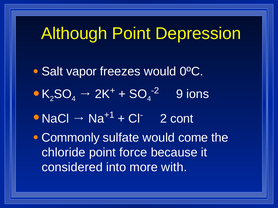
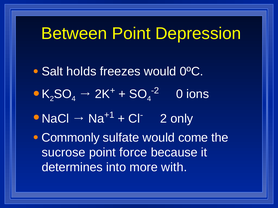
Although: Although -> Between (74, 33)
vapor: vapor -> holds (81, 72)
9: 9 -> 0 (179, 94)
cont: cont -> only (182, 119)
chloride: chloride -> sucrose (64, 153)
considered: considered -> determines (72, 168)
